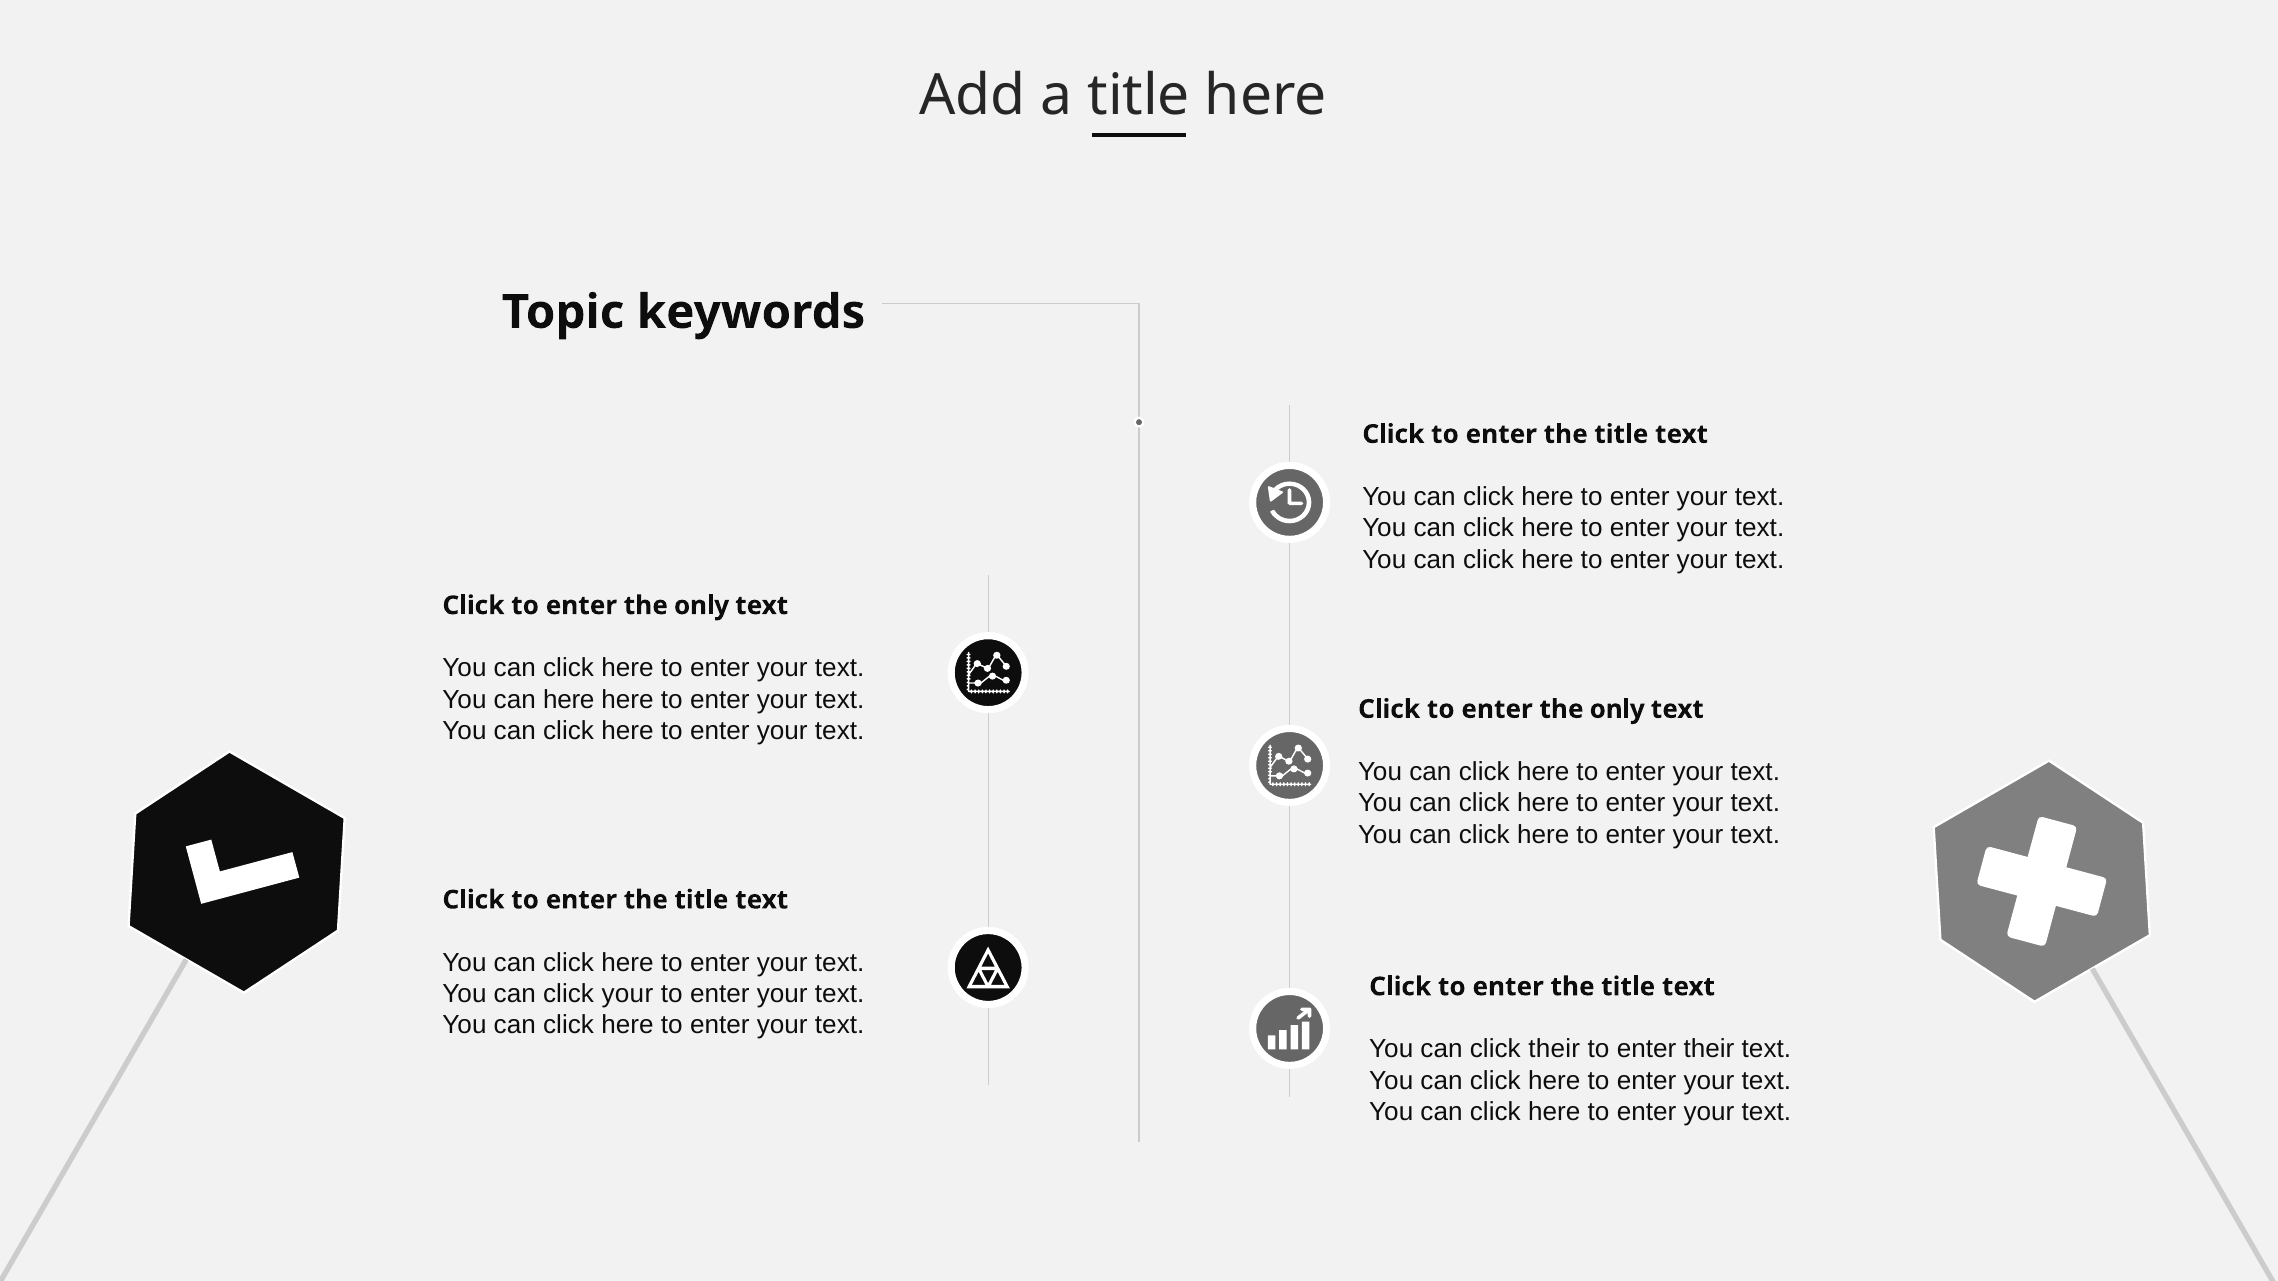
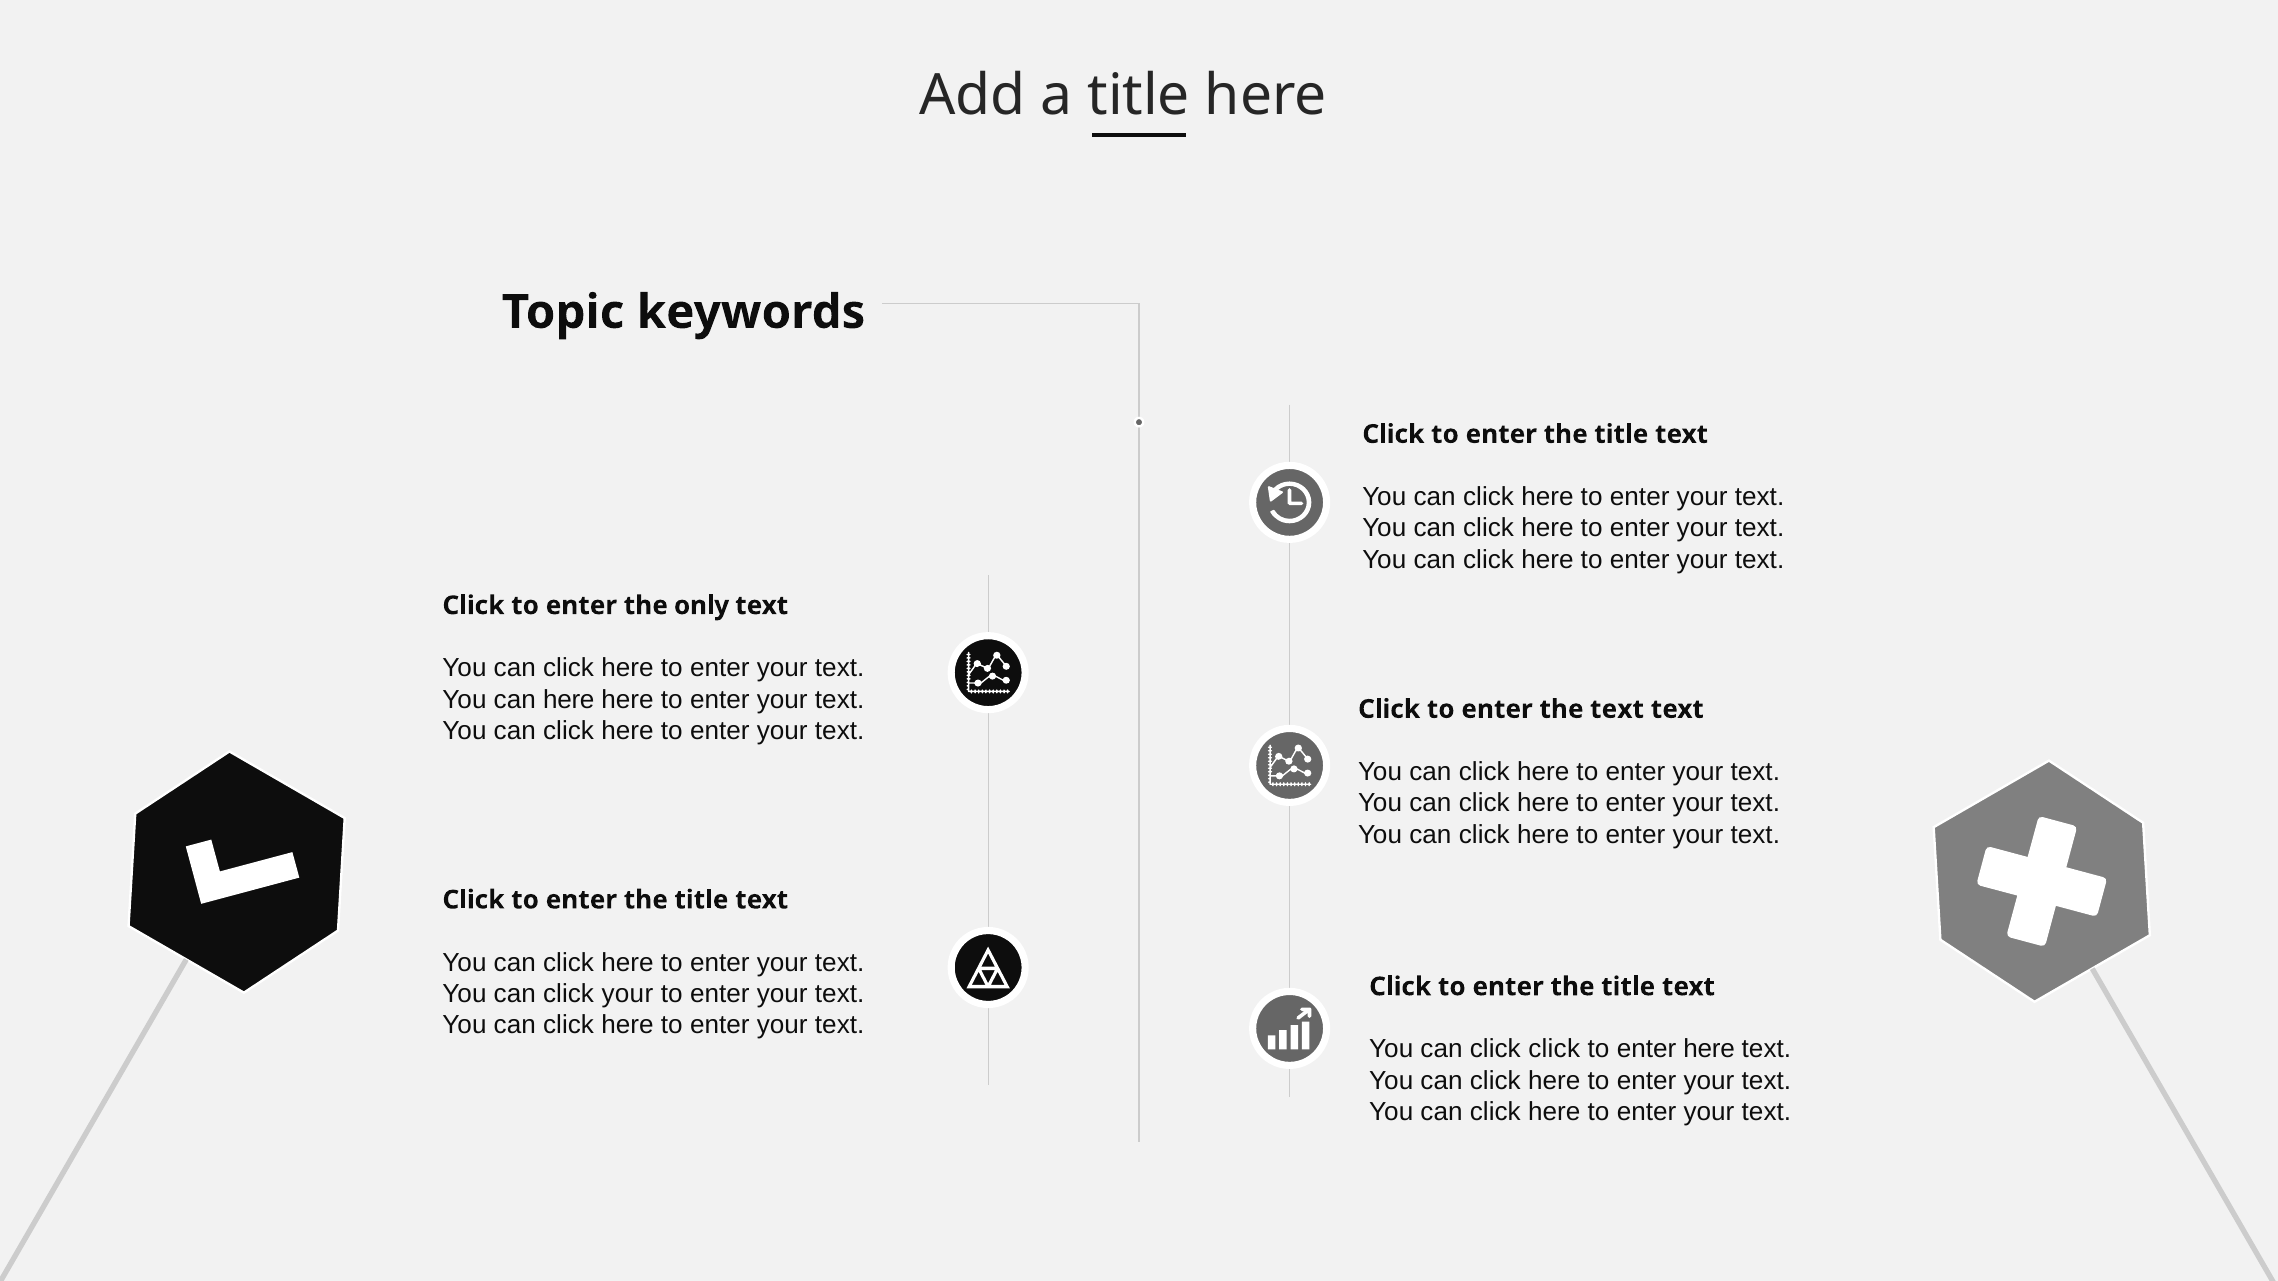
only: only -> text (1617, 709)
click their: their -> click (1554, 1050)
enter their: their -> here (1709, 1050)
